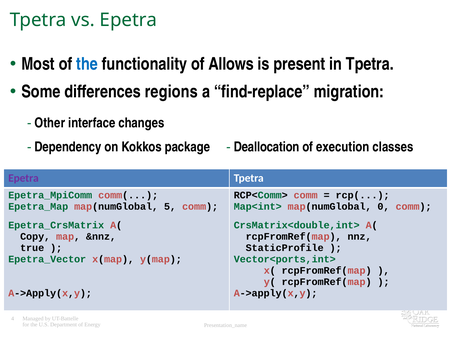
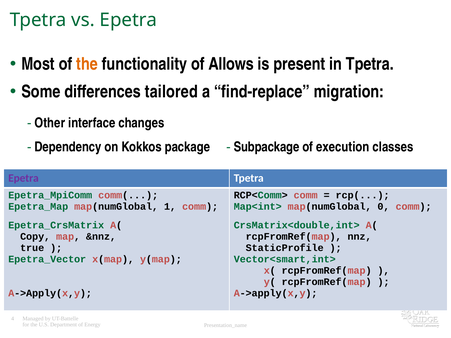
the colour: blue -> orange (87, 64)
regions: regions -> tailored (171, 92)
Deallocation: Deallocation -> Subpackage (267, 147)
5: 5 -> 1 (170, 207)
Vector<ports,int>: Vector<ports,int> -> Vector<smart,int> (285, 259)
